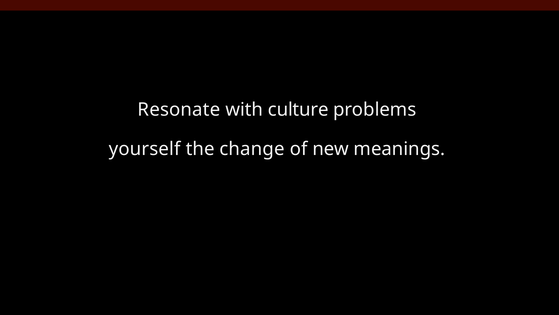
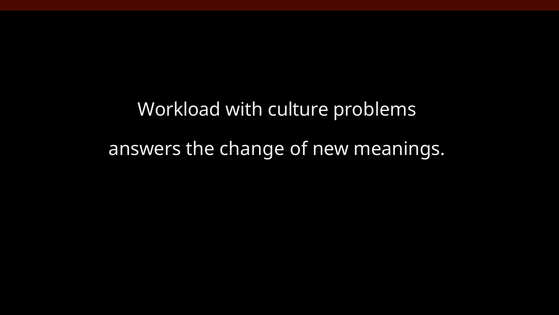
Resonate: Resonate -> Workload (179, 109)
yourself: yourself -> answers (145, 149)
